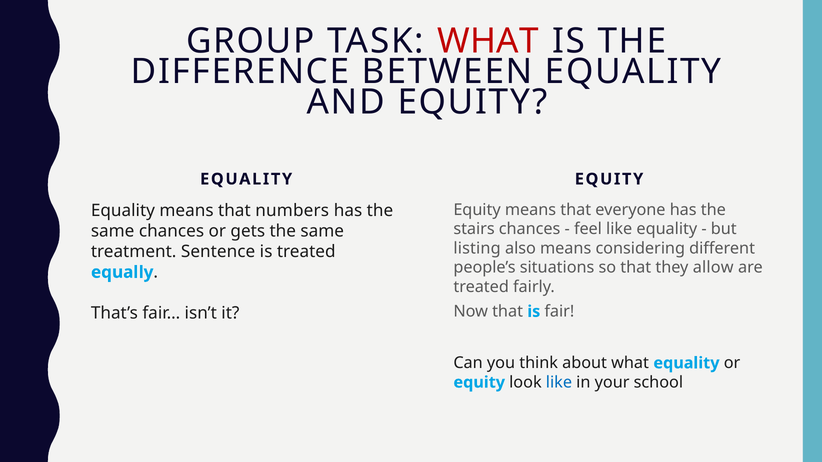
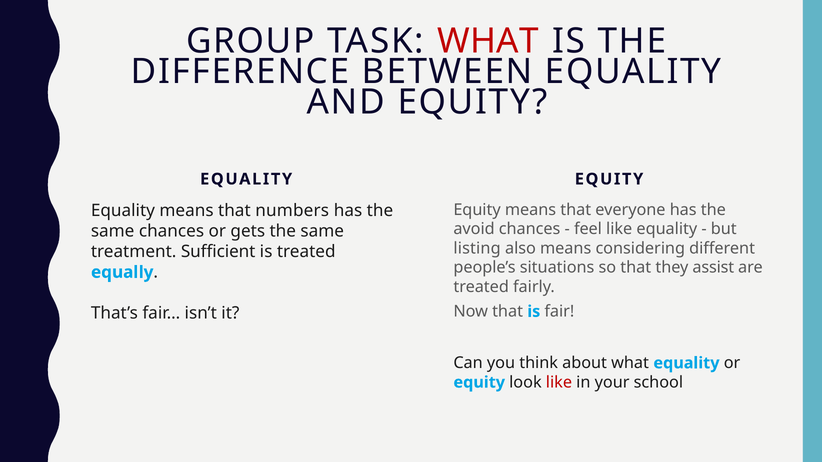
stairs: stairs -> avoid (474, 229)
Sentence: Sentence -> Sufficient (218, 252)
allow: allow -> assist (713, 268)
like colour: blue -> red (559, 383)
